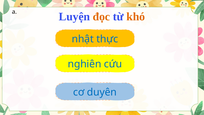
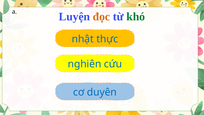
khó colour: orange -> green (136, 17)
